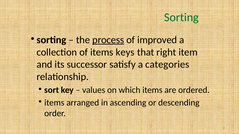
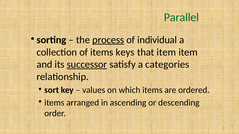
Sorting: Sorting -> Parallel (181, 17)
improved: improved -> individual (157, 40)
that right: right -> item (166, 52)
successor underline: none -> present (87, 65)
